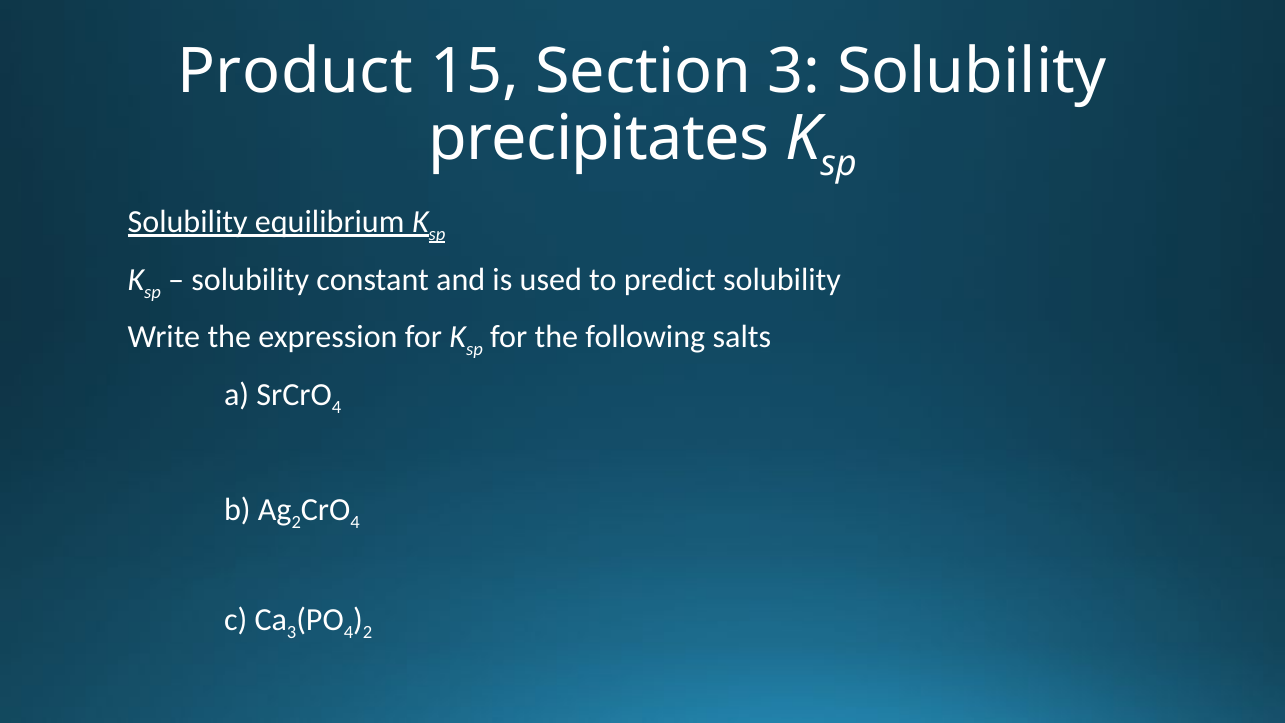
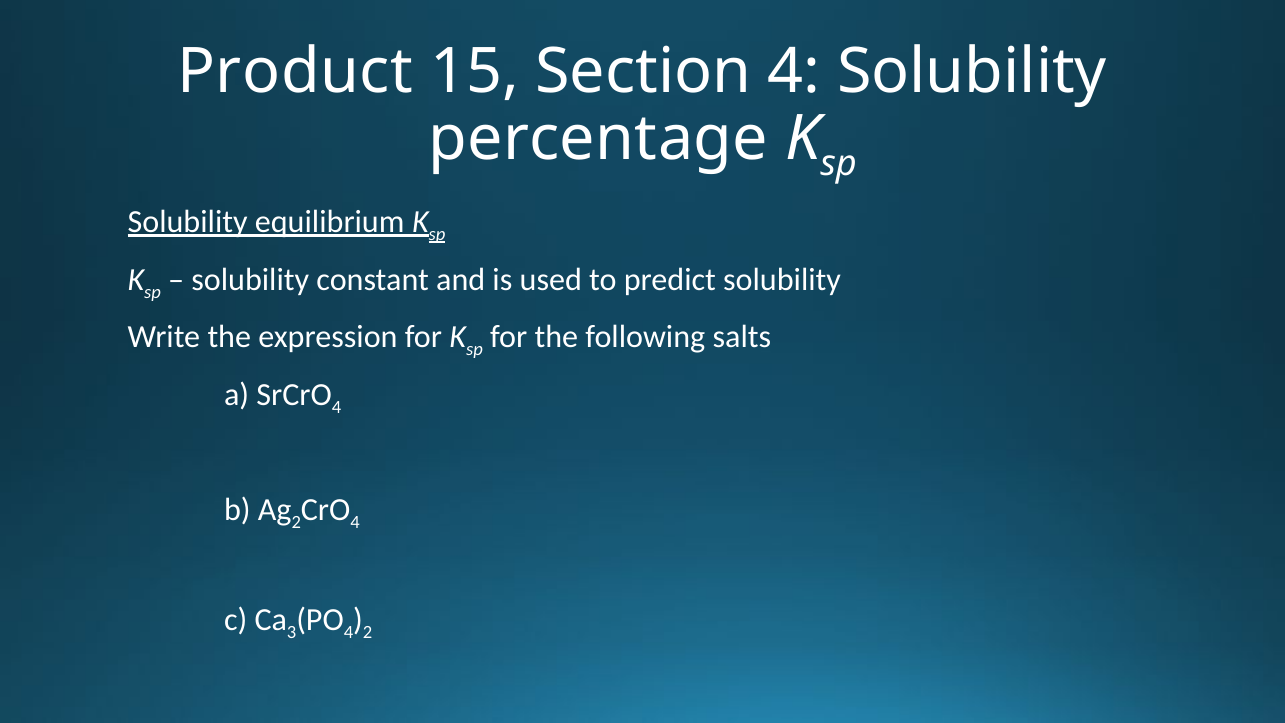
Section 3: 3 -> 4 (794, 71)
precipitates: precipitates -> percentage (598, 139)
